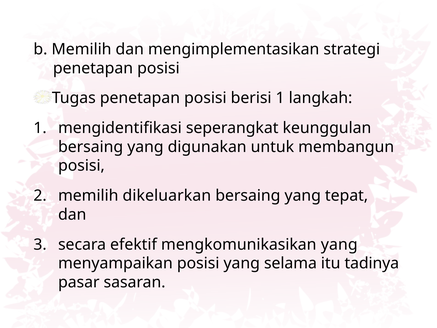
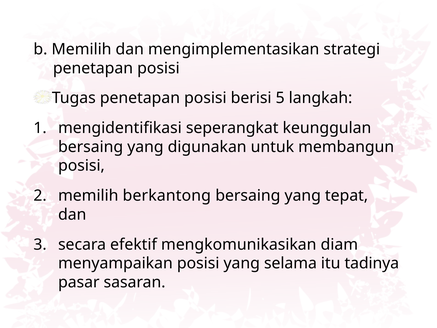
berisi 1: 1 -> 5 (280, 98)
dikeluarkan: dikeluarkan -> berkantong (167, 196)
mengkomunikasikan yang: yang -> diam (339, 244)
